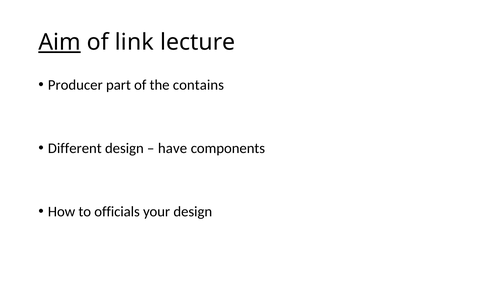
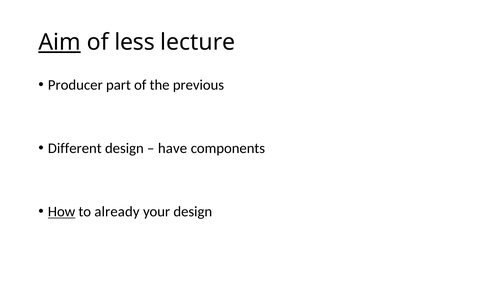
link: link -> less (135, 42)
contains: contains -> previous (198, 85)
How underline: none -> present (62, 212)
officials: officials -> already (117, 212)
